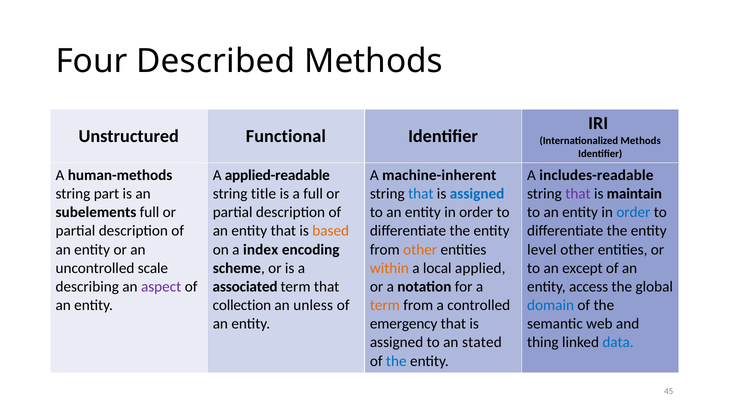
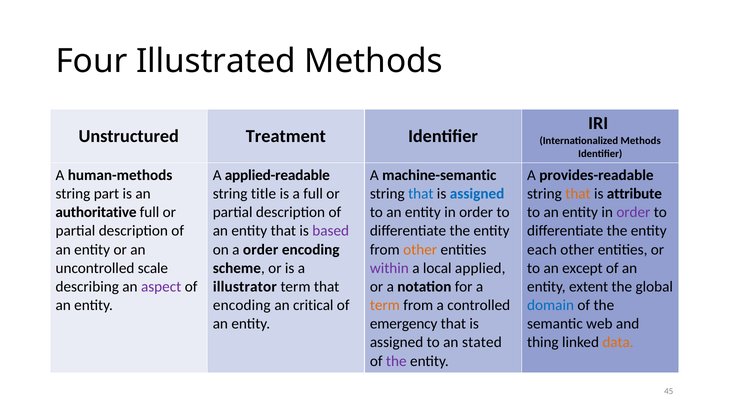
Described: Described -> Illustrated (216, 61)
Functional: Functional -> Treatment (286, 136)
machine-inherent: machine-inherent -> machine-semantic (439, 175)
includes-readable: includes-readable -> provides-readable (596, 175)
that colour: purple -> orange (578, 194)
maintain: maintain -> attribute (634, 194)
subelements: subelements -> authoritative (96, 212)
order colour: blue -> purple (633, 212)
based colour: orange -> purple (331, 231)
a index: index -> order (261, 250)
level: level -> each (542, 250)
within colour: orange -> purple (389, 268)
associated: associated -> illustrator (245, 287)
access: access -> extent (589, 287)
collection: collection -> encoding (242, 305)
unless: unless -> critical (313, 305)
data colour: blue -> orange (618, 343)
the colour: blue -> purple (396, 361)
